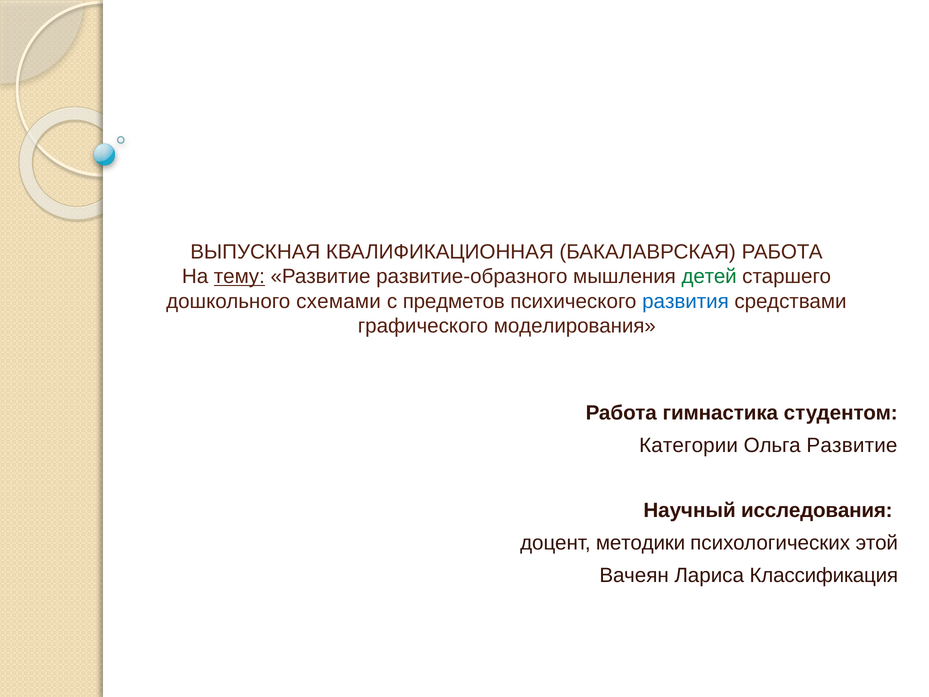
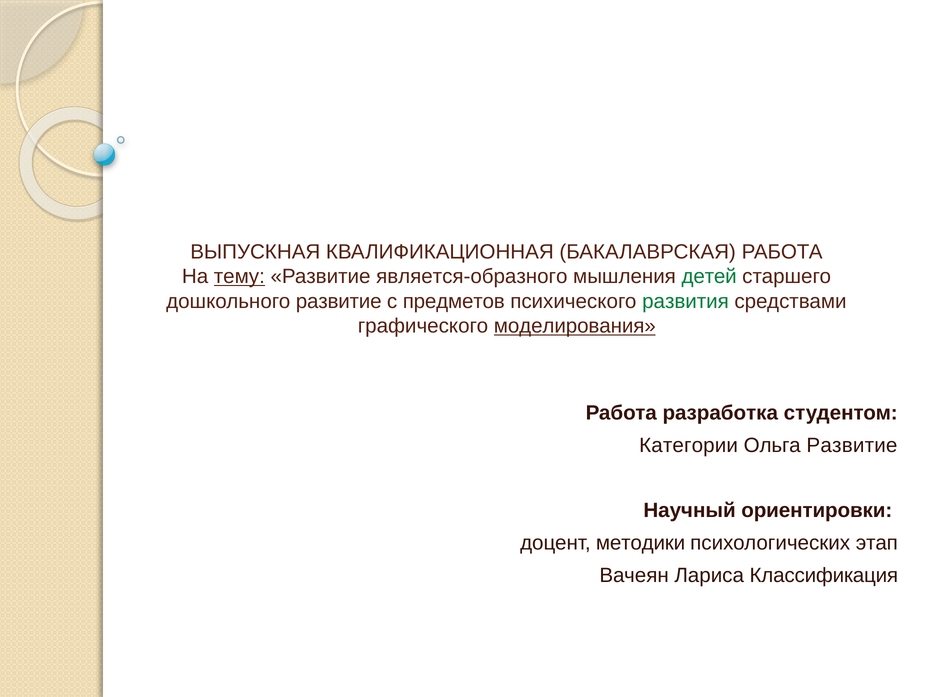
развитие-образного: развитие-образного -> является-образного (472, 277)
дошкольного схемами: схемами -> развитие (339, 301)
развития colour: blue -> green (685, 301)
моделирования underline: none -> present (575, 326)
гимнастика: гимнастика -> разработка (720, 413)
исследования: исследования -> ориентировки (817, 510)
этой: этой -> этап (877, 543)
